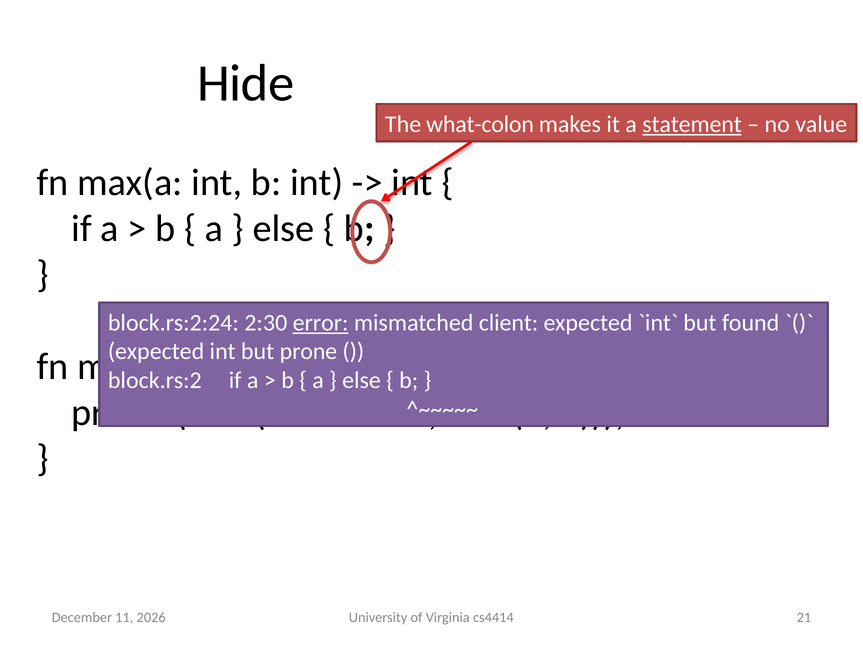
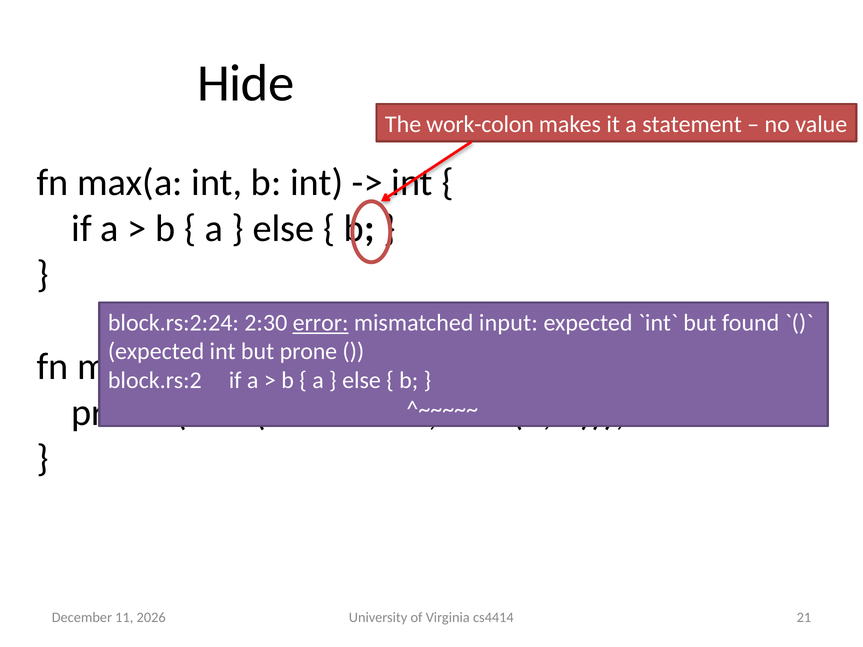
what-colon: what-colon -> work-colon (480, 124)
statement underline: present -> none (692, 124)
client: client -> input (508, 323)
